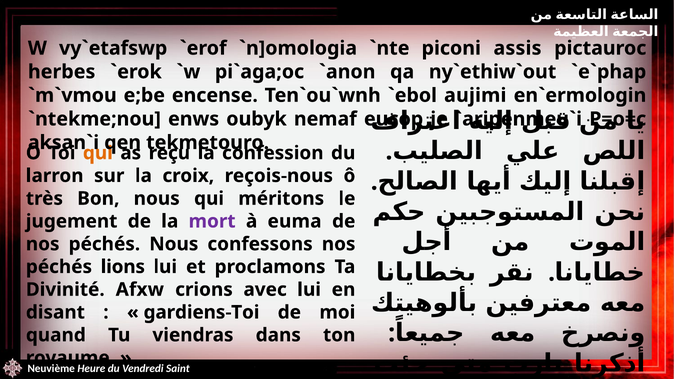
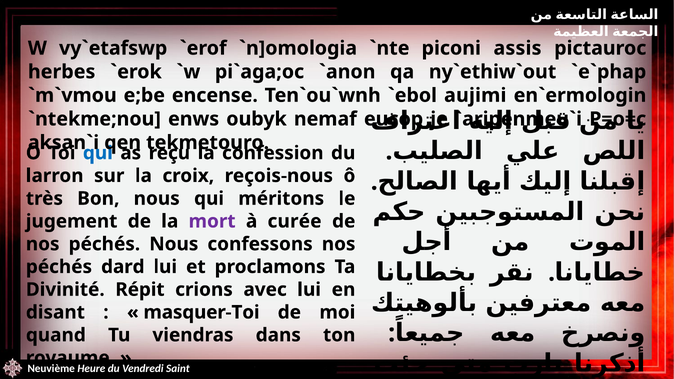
qui colour: orange -> blue (98, 153)
euma: euma -> curée (295, 221)
lions: lions -> dard (123, 267)
Afxw: Afxw -> Répit (140, 290)
gardiens-Toi: gardiens-Toi -> masquer-Toi (202, 312)
